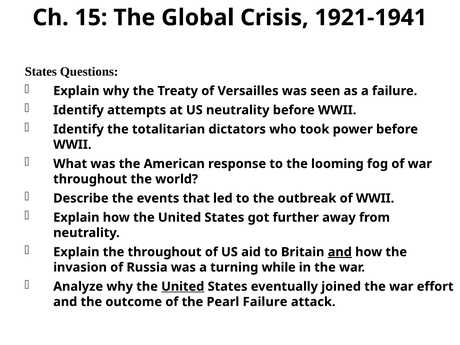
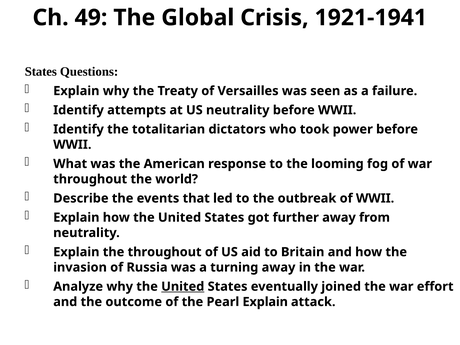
15: 15 -> 49 (91, 18)
and underline: present -> none (340, 252)
turning while: while -> away (279, 267)
Pearl Failure: Failure -> Explain (265, 302)
